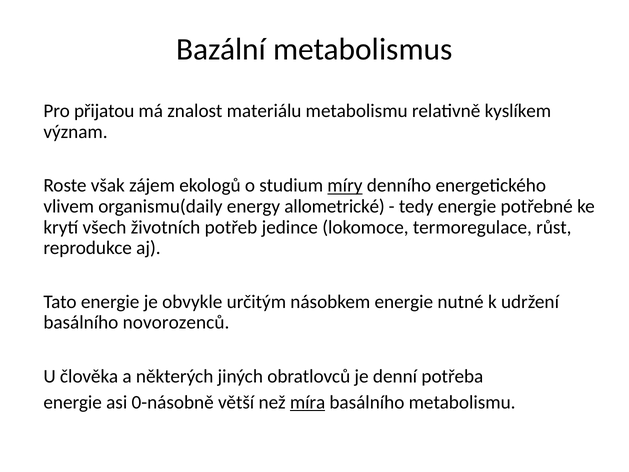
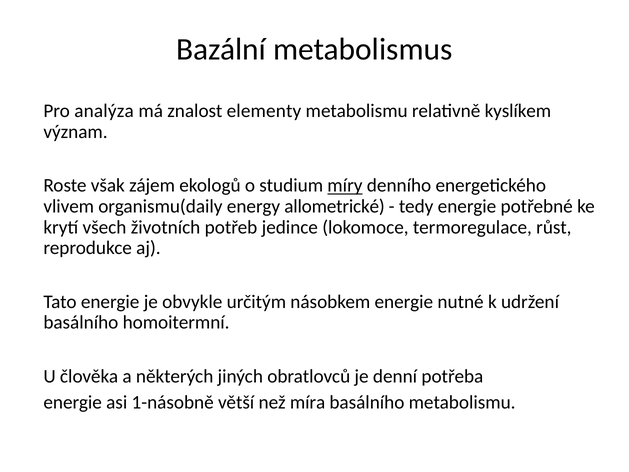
přijatou: přijatou -> analýza (104, 111)
materiálu: materiálu -> elementy (264, 111)
novorozenců: novorozenců -> homoitermní (176, 322)
0-násobně: 0-násobně -> 1-násobně (173, 402)
míra underline: present -> none (308, 402)
